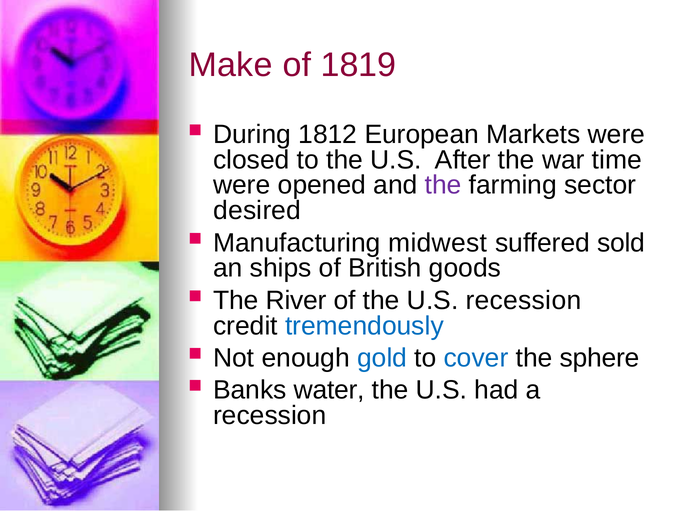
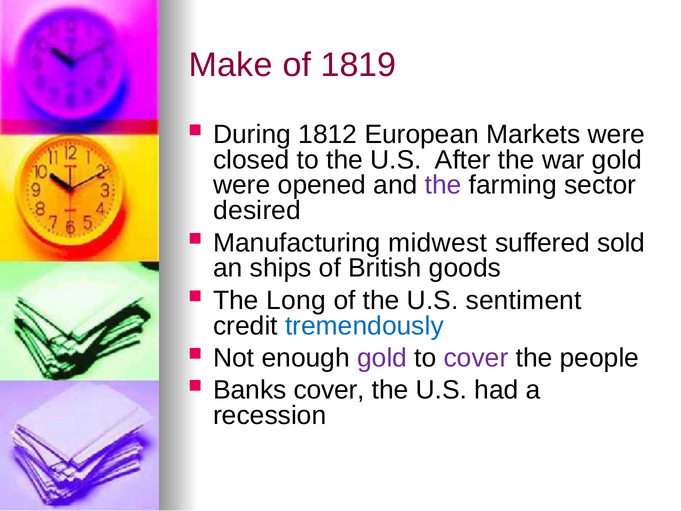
war time: time -> gold (617, 160)
River: River -> Long (296, 300)
U.S recession: recession -> sentiment (524, 300)
gold colour: blue -> purple (382, 358)
cover colour: blue -> purple (476, 358)
sphere: sphere -> people (599, 358)
Banks water: water -> cover (329, 390)
